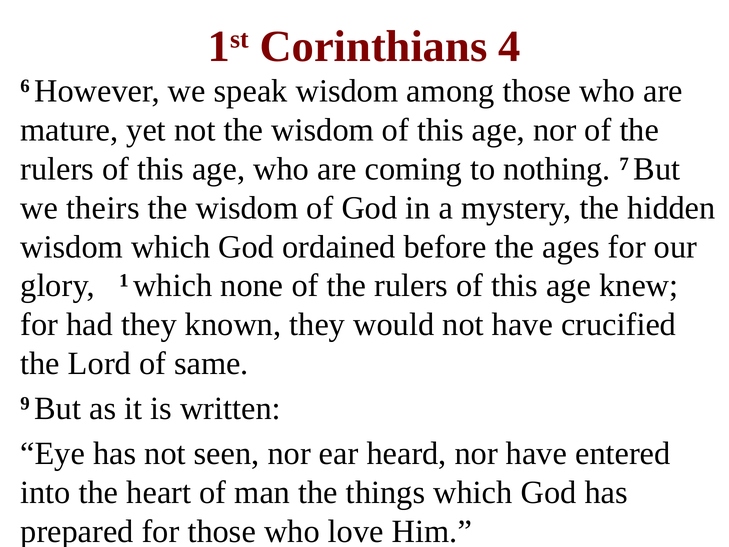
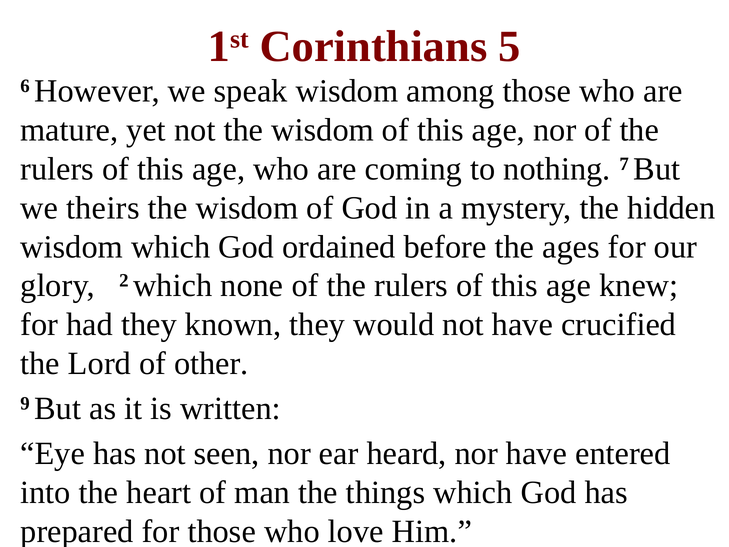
4: 4 -> 5 (510, 47)
1: 1 -> 2 (124, 280)
same: same -> other (211, 363)
